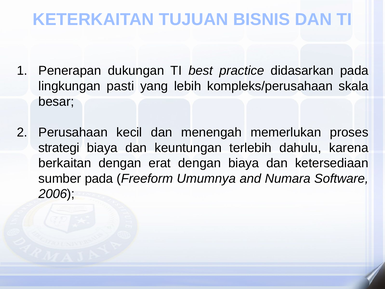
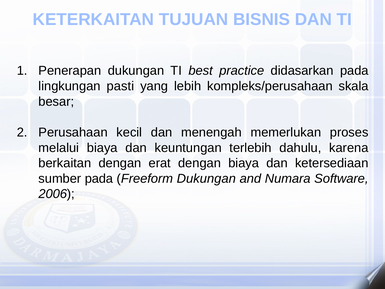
strategi: strategi -> melalui (59, 148)
Freeform Umumnya: Umumnya -> Dukungan (206, 178)
